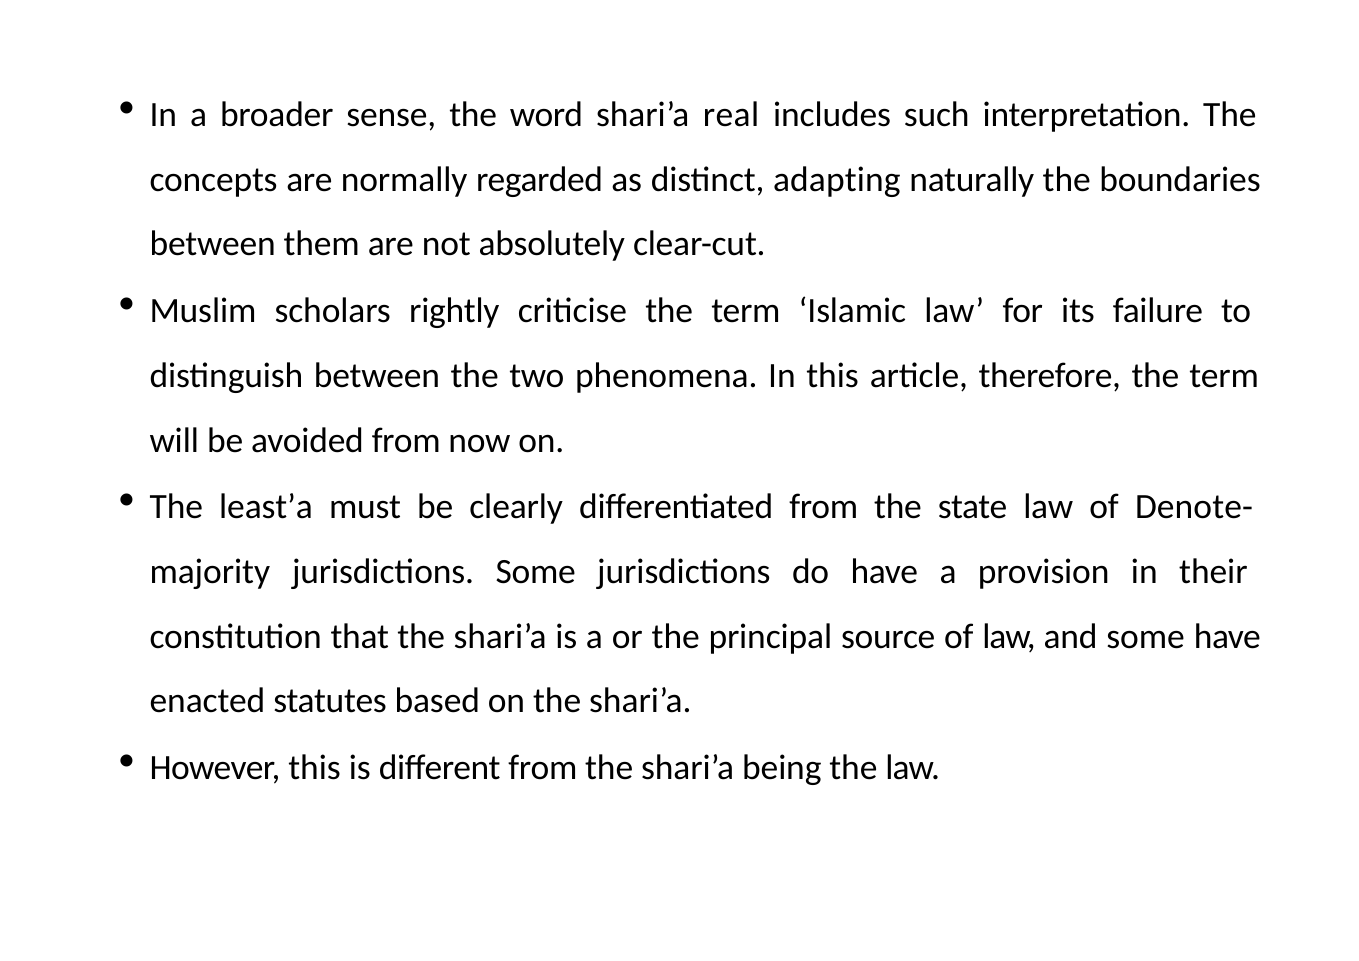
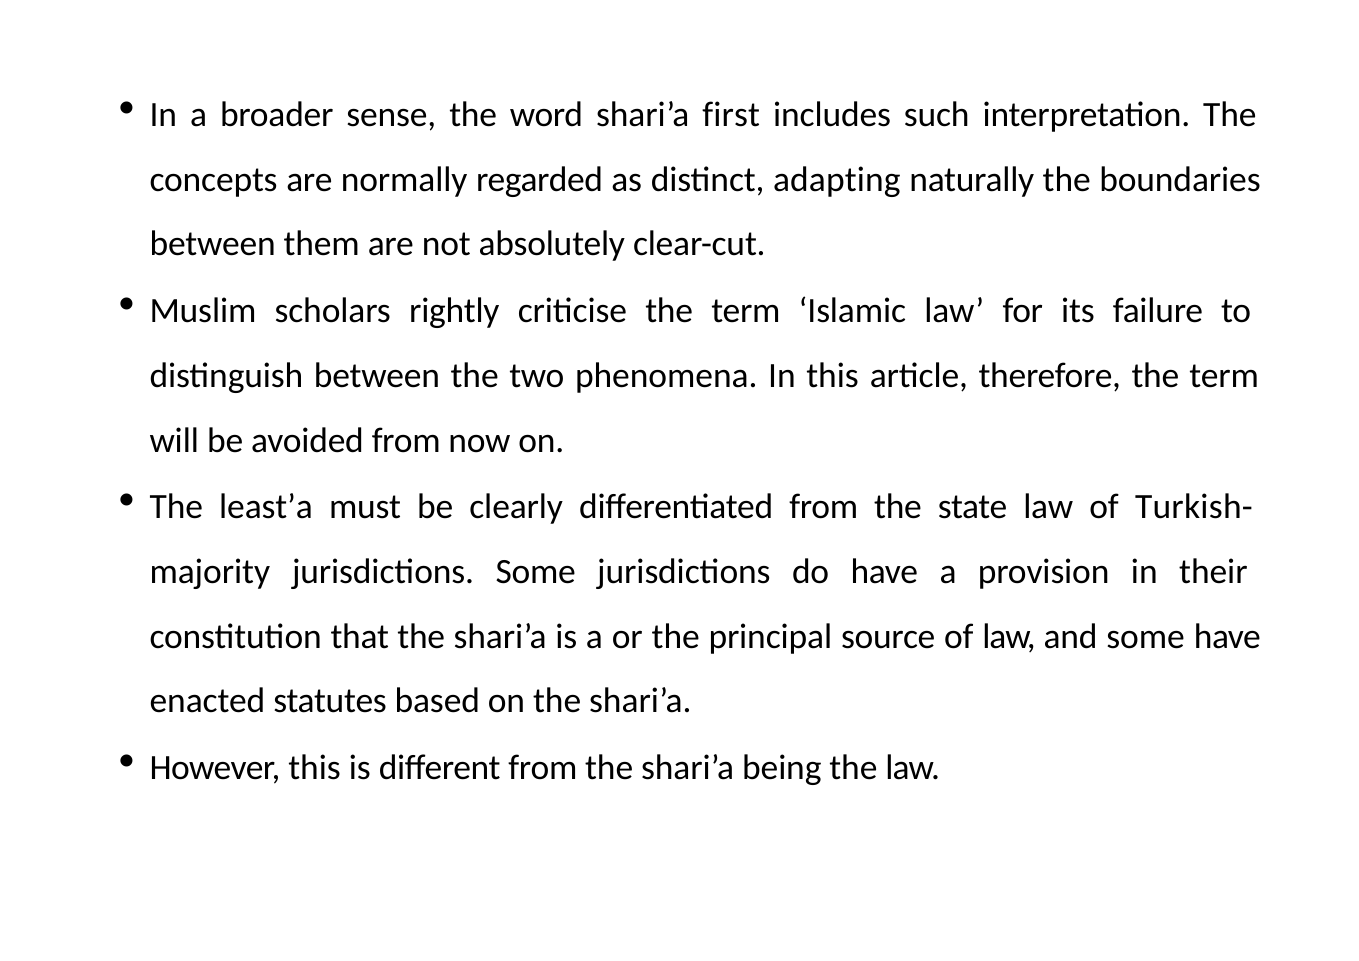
real: real -> first (731, 115)
Denote-: Denote- -> Turkish- (1194, 507)
